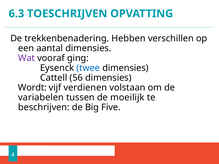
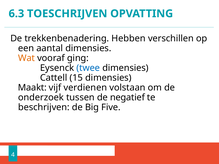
Wat colour: purple -> orange (26, 58)
56: 56 -> 15 (76, 78)
Wordt: Wordt -> Maakt (32, 88)
variabelen: variabelen -> onderzoek (41, 98)
moeilijk: moeilijk -> negatief (127, 98)
